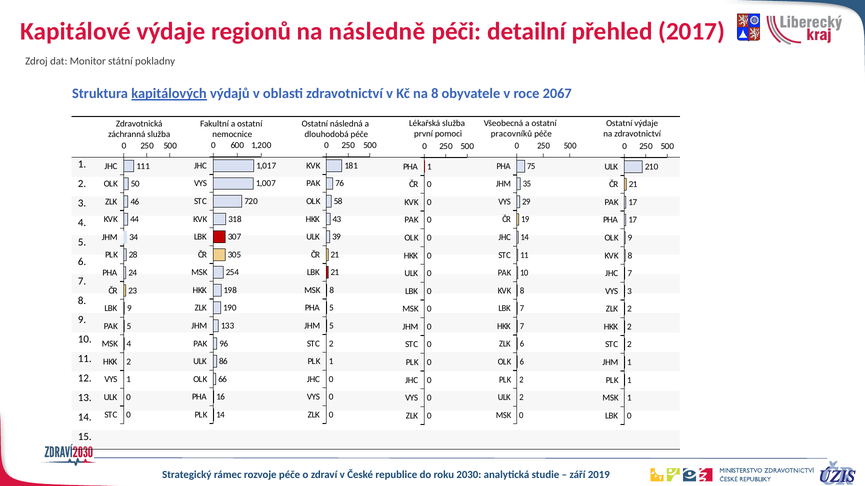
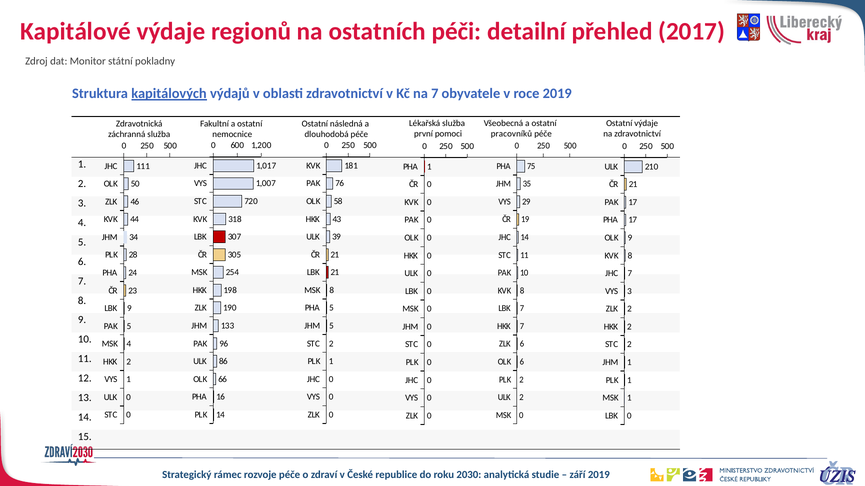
následně: následně -> ostatních (377, 31)
na 8: 8 -> 7 (435, 94)
roce 2067: 2067 -> 2019 (557, 94)
